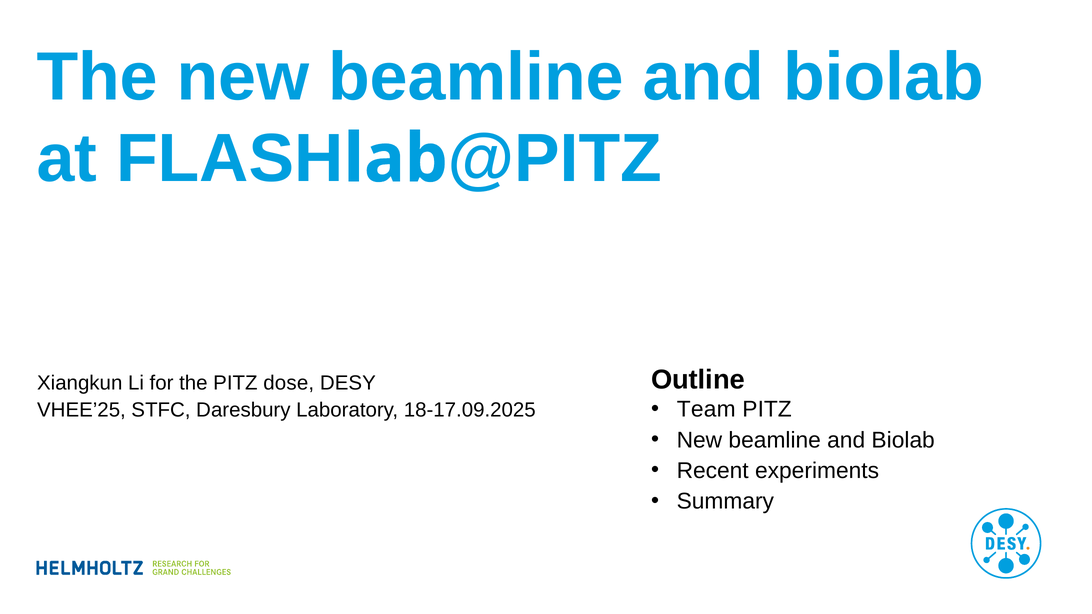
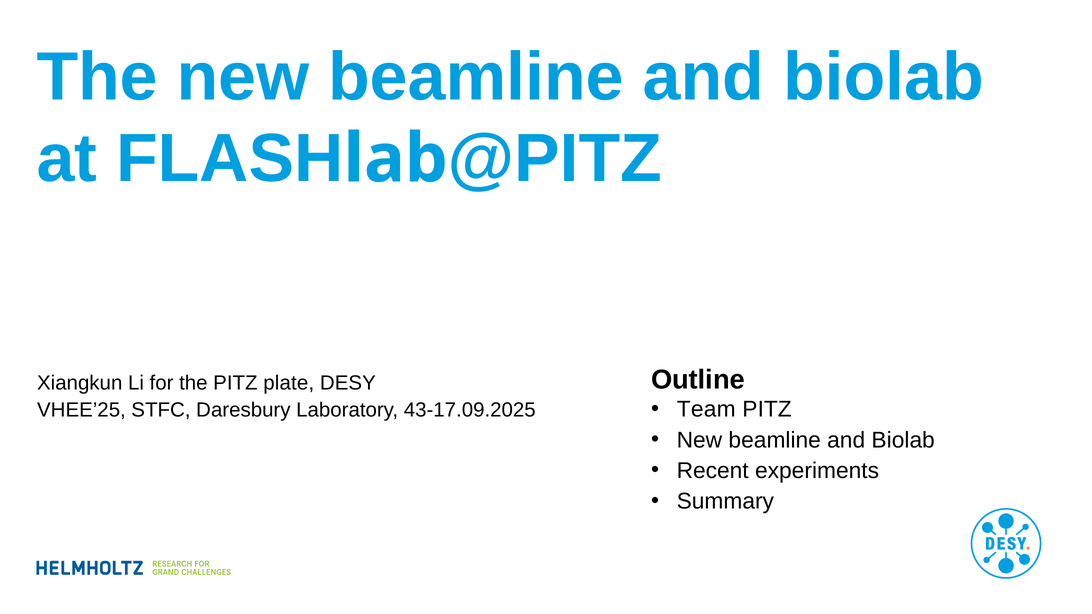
dose: dose -> plate (289, 383)
18-17.09.2025: 18-17.09.2025 -> 43-17.09.2025 (470, 410)
